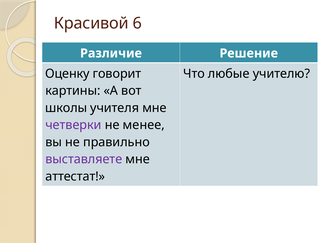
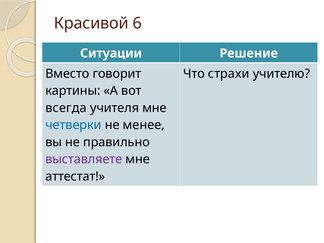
Различие: Различие -> Ситуации (111, 53)
Оценку: Оценку -> Вместо (67, 74)
любые: любые -> страхи (229, 74)
школы: школы -> всегда (66, 108)
четверки colour: purple -> blue (73, 125)
